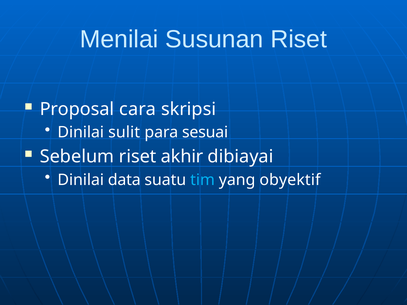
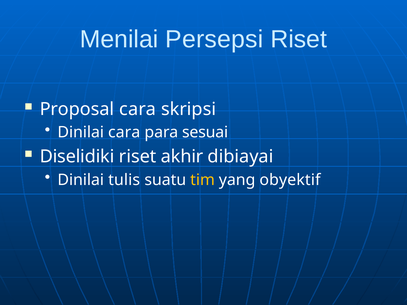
Susunan: Susunan -> Persepsi (214, 39)
Dinilai sulit: sulit -> cara (124, 132)
Sebelum: Sebelum -> Diselidiki (77, 157)
data: data -> tulis (124, 180)
tim colour: light blue -> yellow (203, 180)
